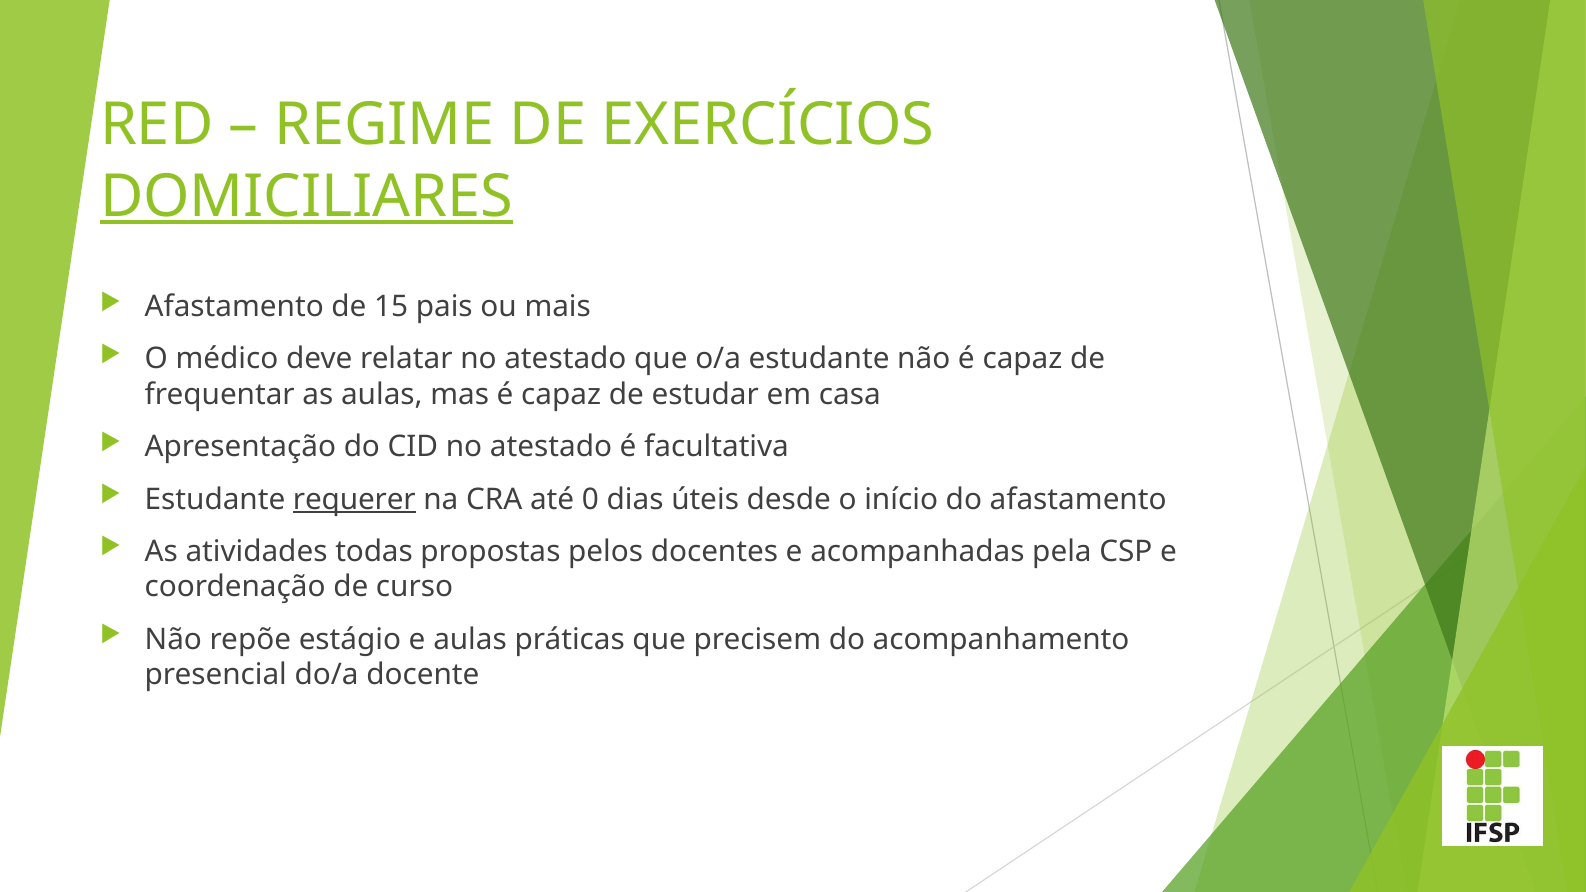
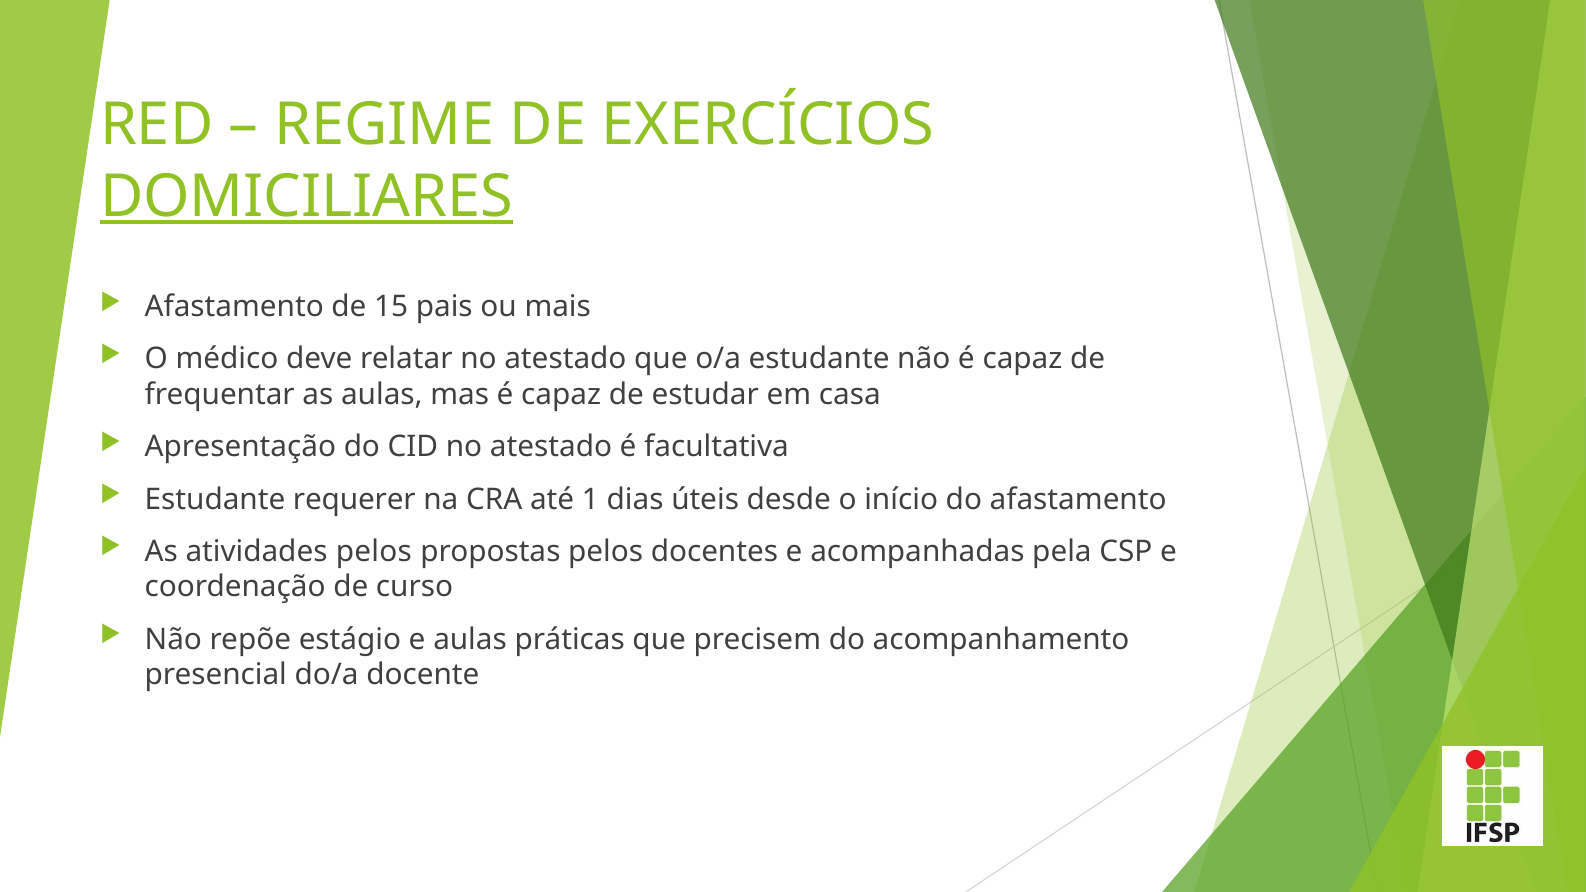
requerer underline: present -> none (354, 499)
0: 0 -> 1 (590, 499)
atividades todas: todas -> pelos (374, 551)
